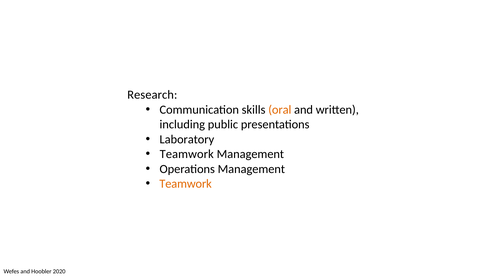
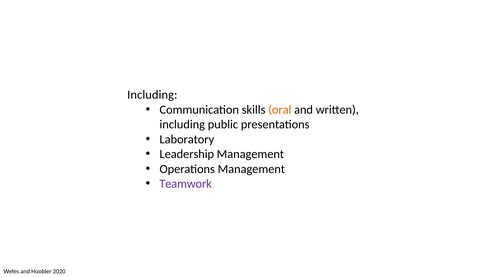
Research: Research -> Including (152, 95)
Teamwork: Teamwork -> Leadership (187, 154)
Teamwork colour: orange -> purple (186, 184)
